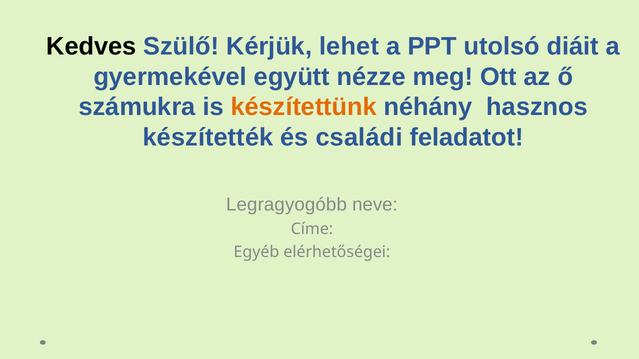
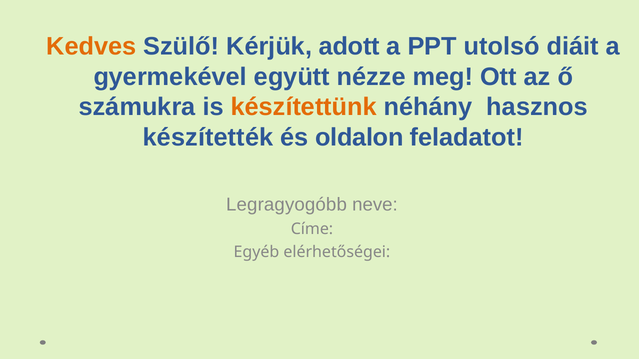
Kedves colour: black -> orange (91, 46)
lehet: lehet -> adott (349, 46)
családi: családi -> oldalon (359, 138)
